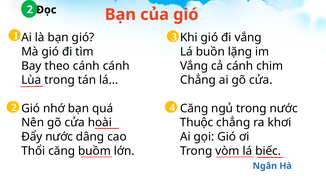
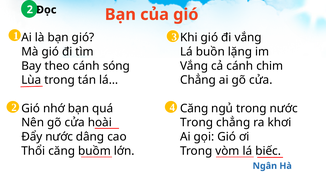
cánh cánh: cánh -> sóng (116, 66)
Thuộc: Thuộc -> Trong (197, 122)
